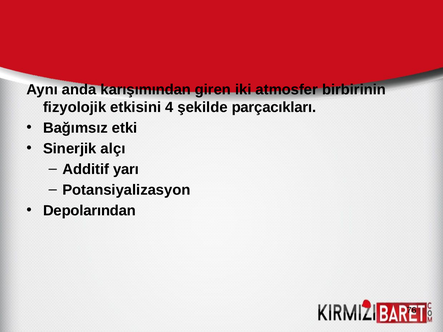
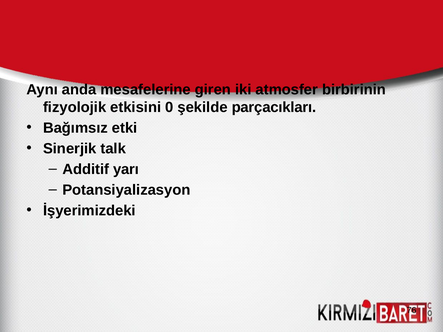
karışımından: karışımından -> mesafelerine (146, 90)
4: 4 -> 0 (169, 107)
alçı: alçı -> talk (113, 149)
Depolarından: Depolarından -> İşyerimizdeki (89, 211)
